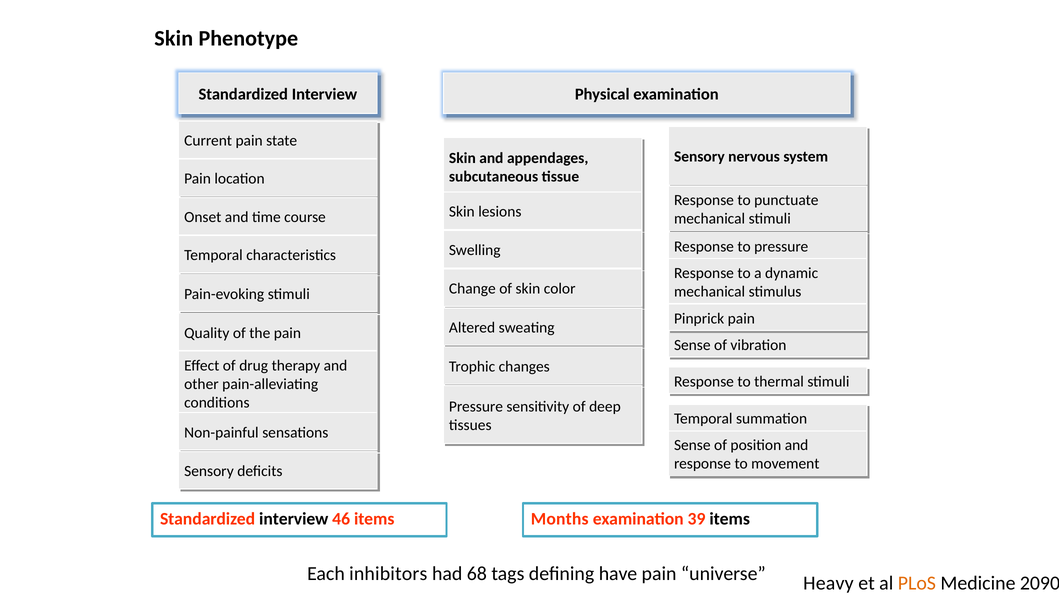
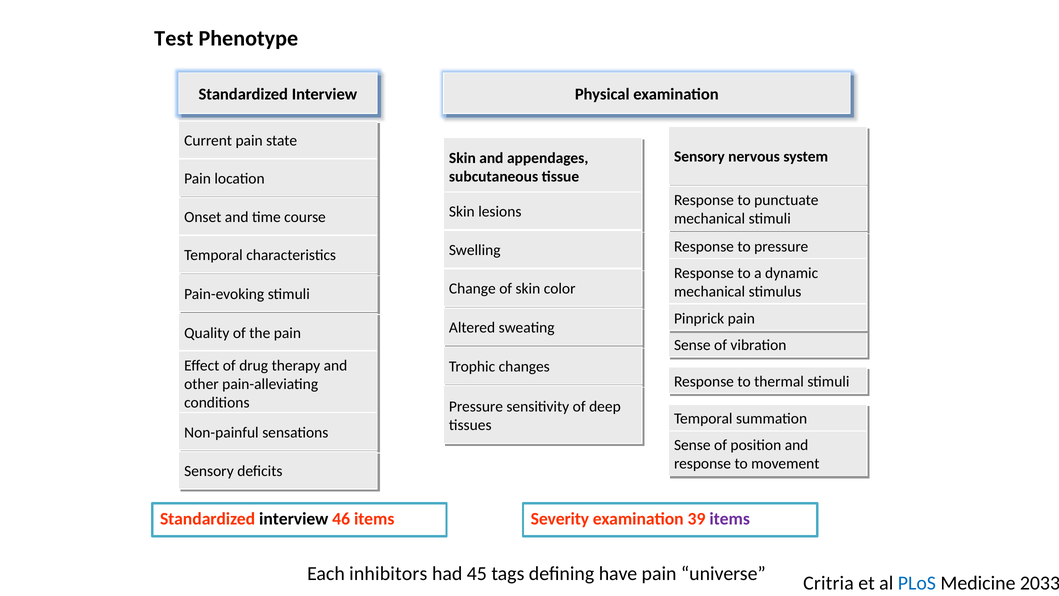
Skin: Skin -> Test (174, 39)
Months: Months -> Severity (560, 519)
items colour: black -> purple (730, 519)
68: 68 -> 45 (477, 573)
Heavy: Heavy -> Critria (828, 583)
PLoS colour: orange -> blue (917, 583)
2090: 2090 -> 2033 (1040, 583)
